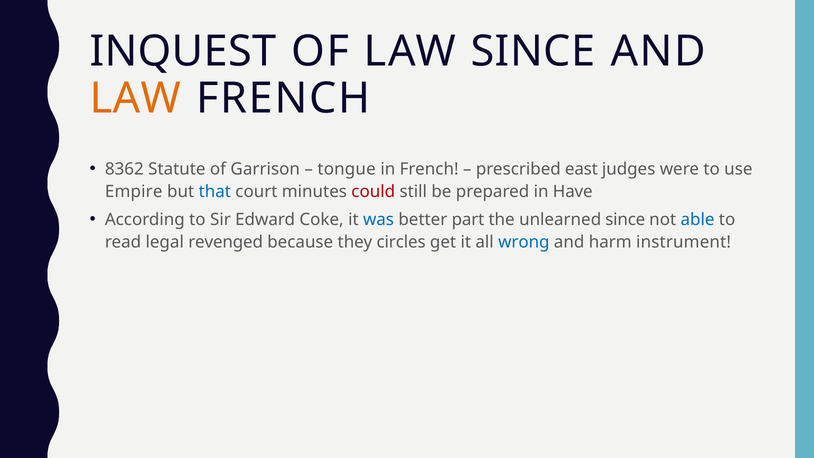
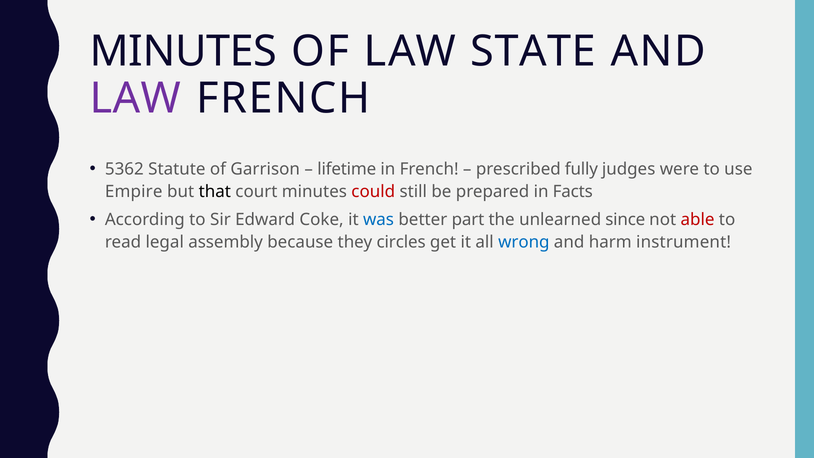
INQUEST: INQUEST -> MINUTES (183, 52)
LAW SINCE: SINCE -> STATE (533, 52)
LAW colour: orange -> purple (136, 98)
8362: 8362 -> 5362 (124, 169)
tongue: tongue -> lifetime (347, 169)
east: east -> fully (581, 169)
that colour: blue -> black (215, 191)
Have: Have -> Facts (573, 191)
able colour: blue -> red (697, 220)
revenged: revenged -> assembly (226, 242)
